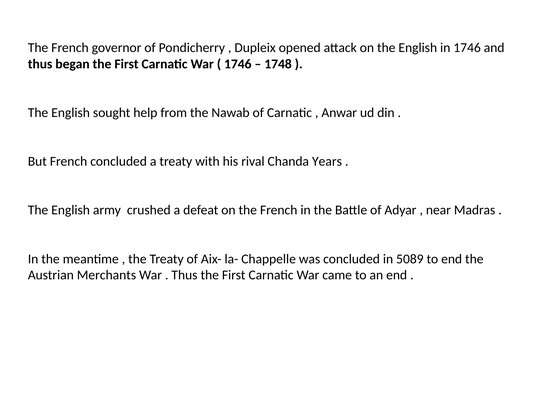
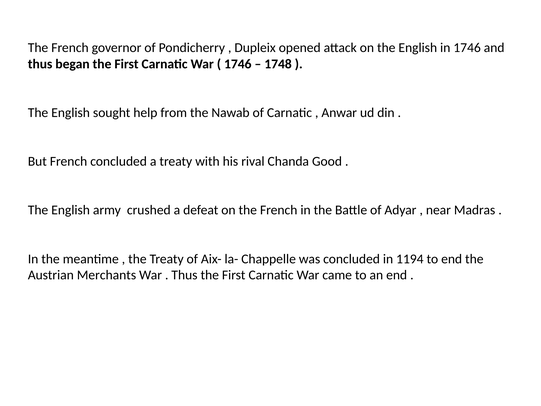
Years: Years -> Good (327, 161)
5089: 5089 -> 1194 (410, 259)
